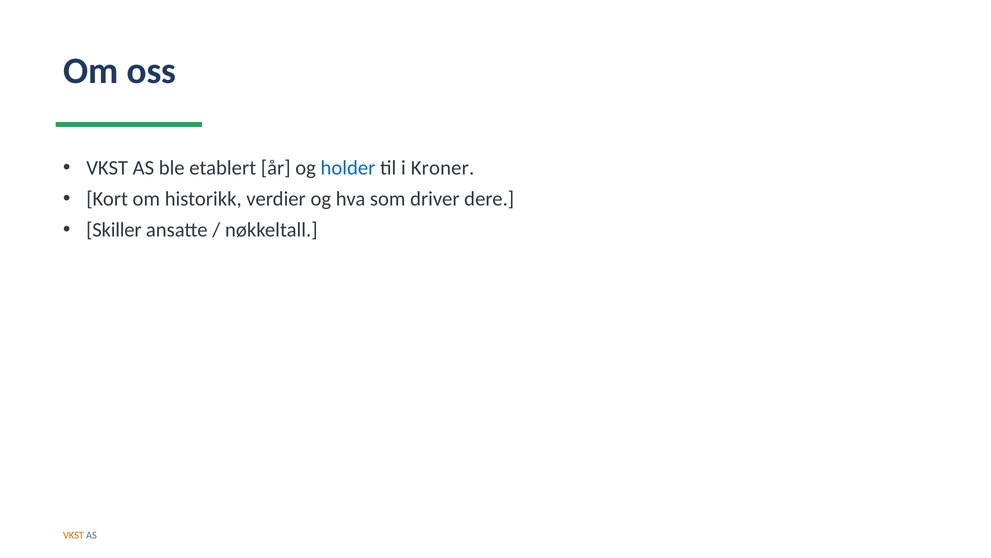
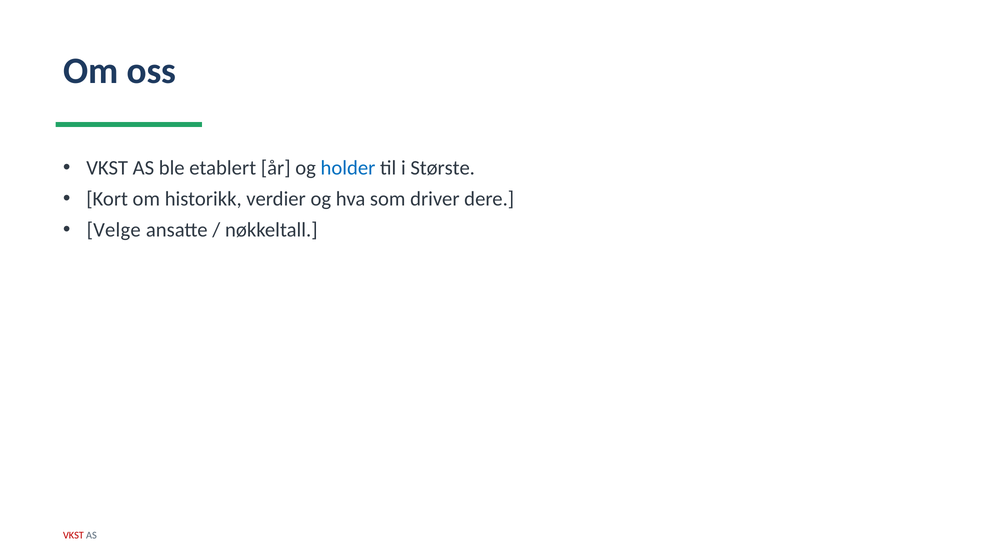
Kroner: Kroner -> Største (443, 168)
Skiller: Skiller -> Velge (114, 230)
VKST colour: orange -> red (73, 535)
